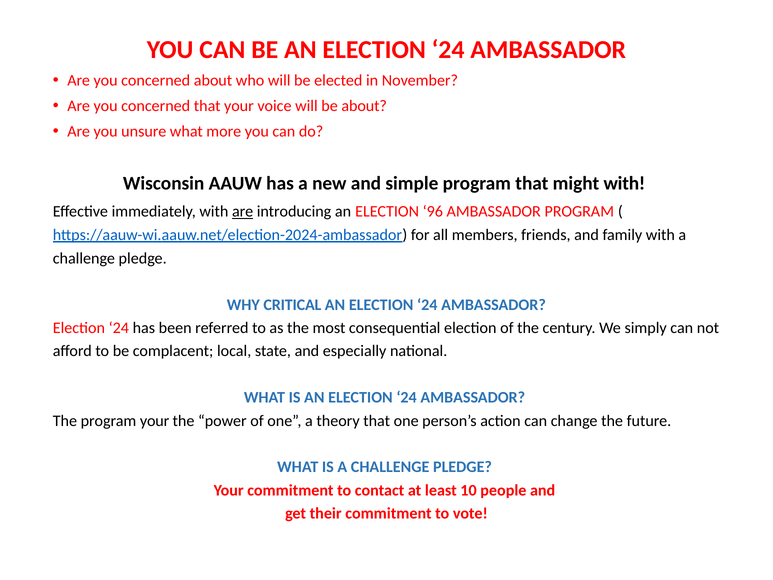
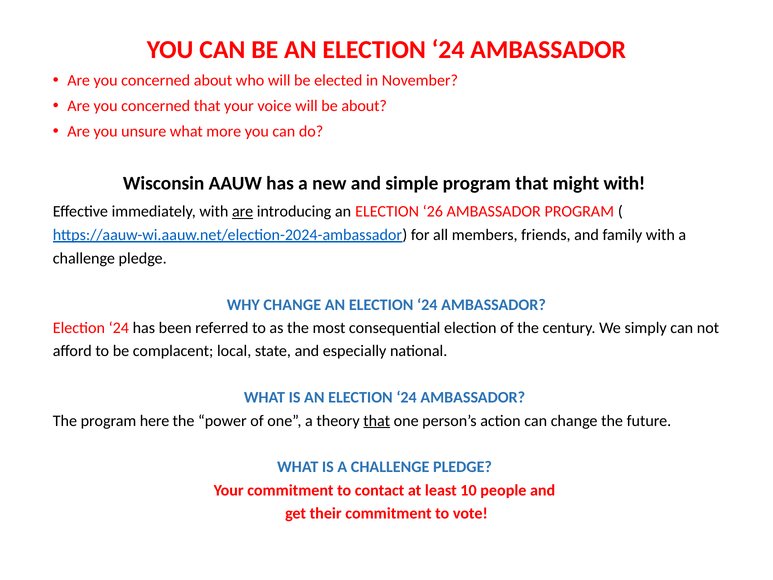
96: 96 -> 26 (433, 211)
WHY CRITICAL: CRITICAL -> CHANGE (292, 305)
program your: your -> here (155, 421)
that underline: none -> present (377, 421)
